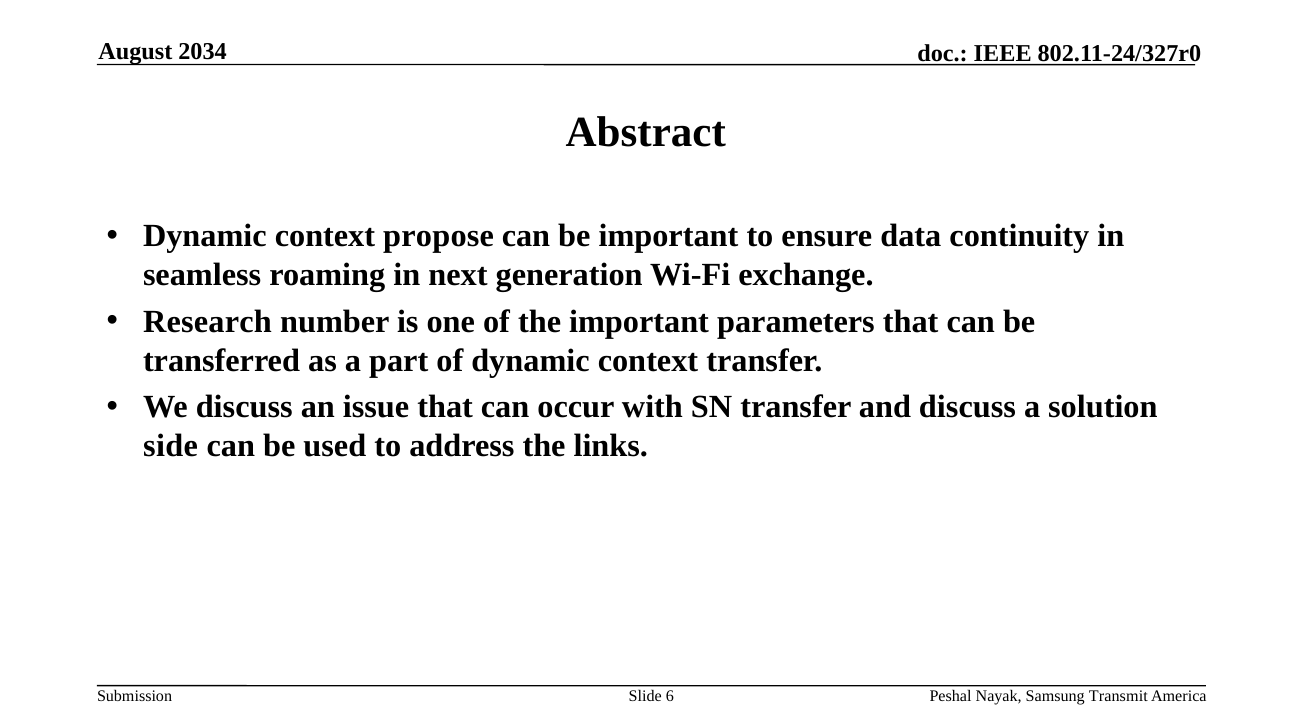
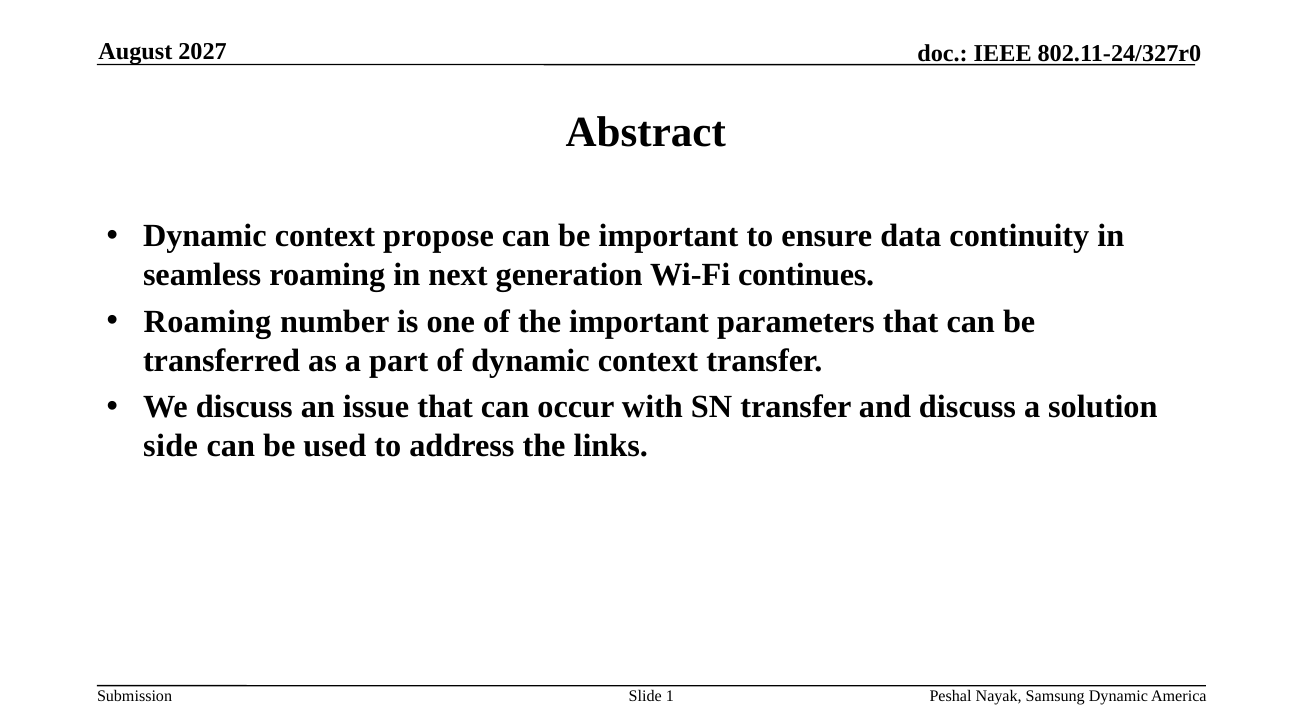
2034: 2034 -> 2027 (203, 51)
exchange: exchange -> continues (806, 275)
Research: Research -> Roaming (207, 322)
6: 6 -> 1 (670, 697)
Samsung Transmit: Transmit -> Dynamic (1118, 697)
